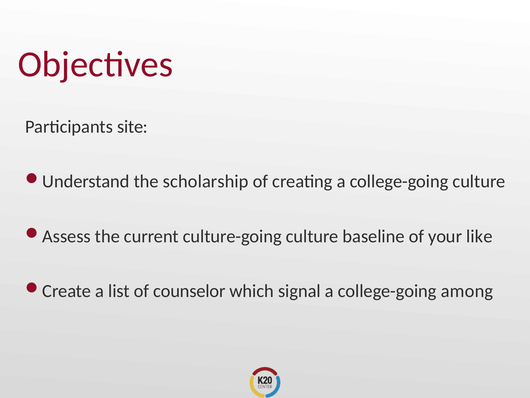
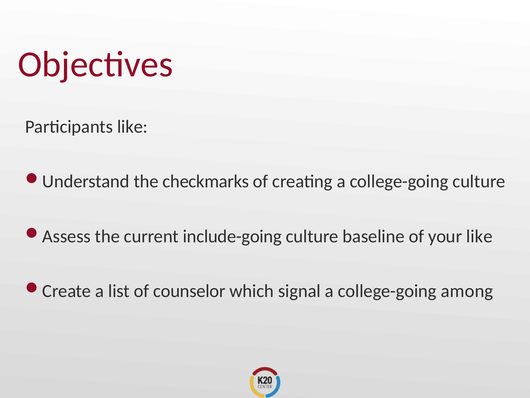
Participants site: site -> like (132, 127)
scholarship: scholarship -> checkmarks (206, 181)
culture-going: culture-going -> include-going (232, 236)
